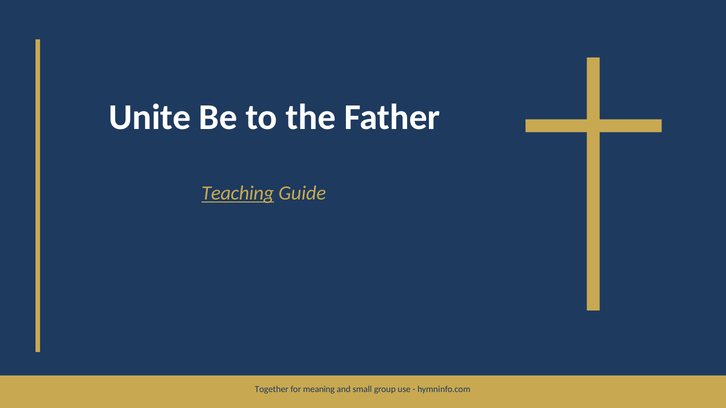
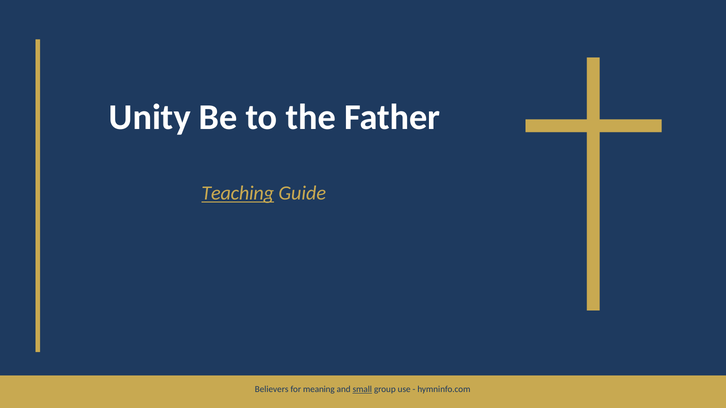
Unite: Unite -> Unity (150, 117)
Together: Together -> Believers (272, 389)
small underline: none -> present (362, 389)
